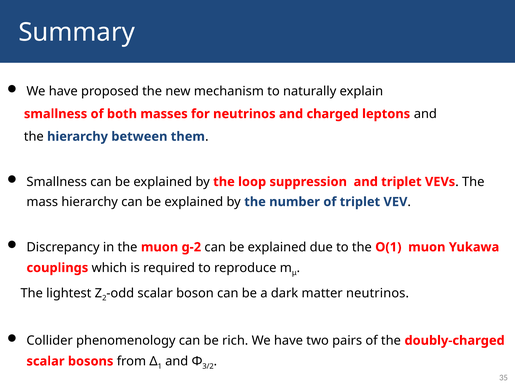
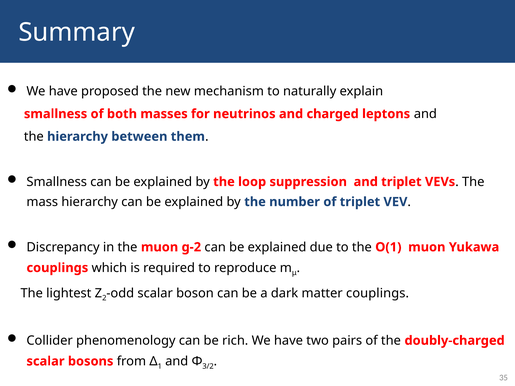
matter neutrinos: neutrinos -> couplings (378, 293)
